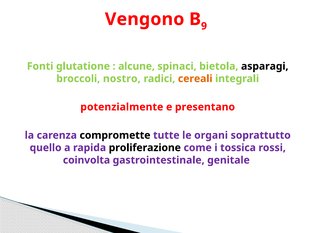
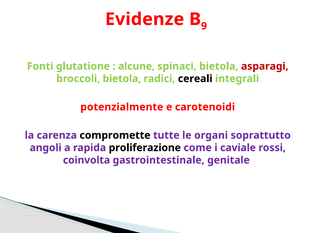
Vengono: Vengono -> Evidenze (145, 19)
asparagi colour: black -> red (265, 66)
broccoli nostro: nostro -> bietola (122, 79)
cereali colour: orange -> black (195, 79)
presentano: presentano -> carotenoidi (205, 107)
quello: quello -> angoli (46, 148)
tossica: tossica -> caviale (238, 148)
